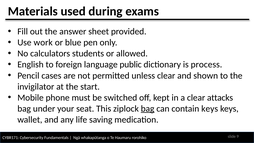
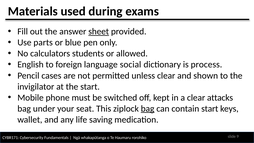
sheet underline: none -> present (99, 32)
work: work -> parts (43, 43)
public: public -> social (131, 65)
contain keys: keys -> start (210, 109)
